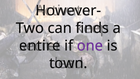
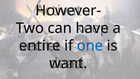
finds: finds -> have (92, 28)
one colour: purple -> blue (90, 46)
town: town -> want (68, 63)
